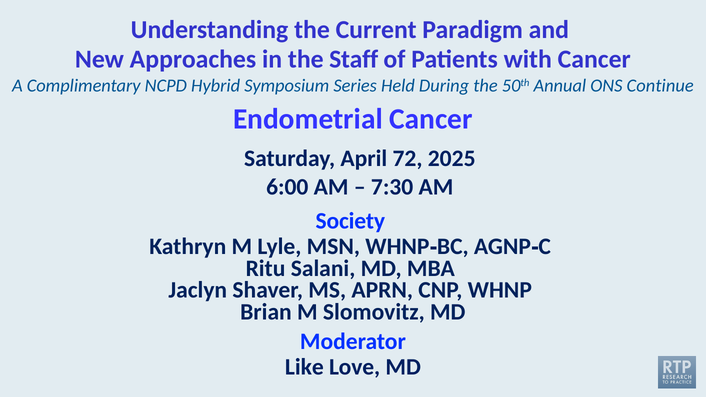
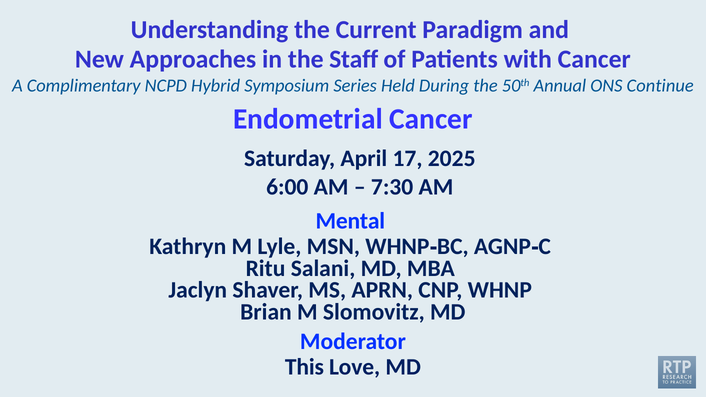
72: 72 -> 17 (408, 159)
Society: Society -> Mental (350, 221)
Like: Like -> This (304, 367)
